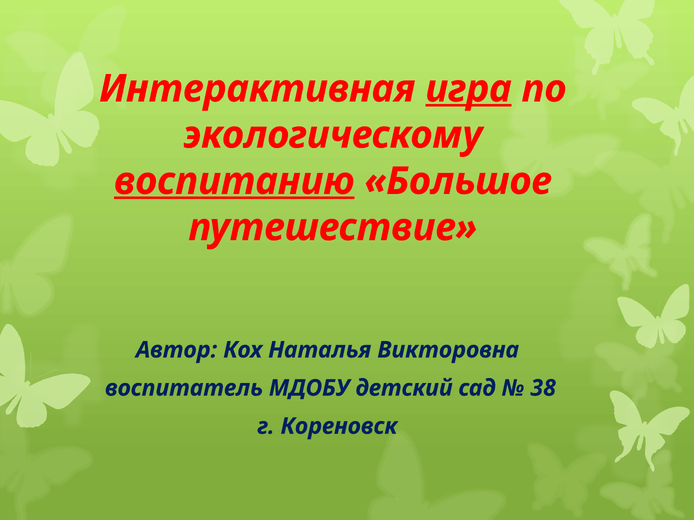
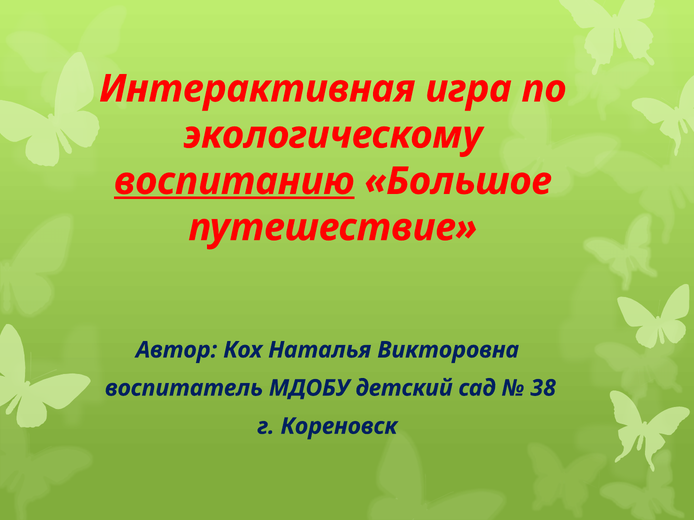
игра underline: present -> none (468, 89)
